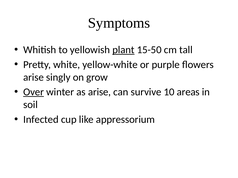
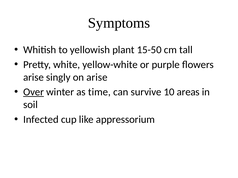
plant underline: present -> none (123, 50)
on grow: grow -> arise (97, 77)
as arise: arise -> time (99, 92)
